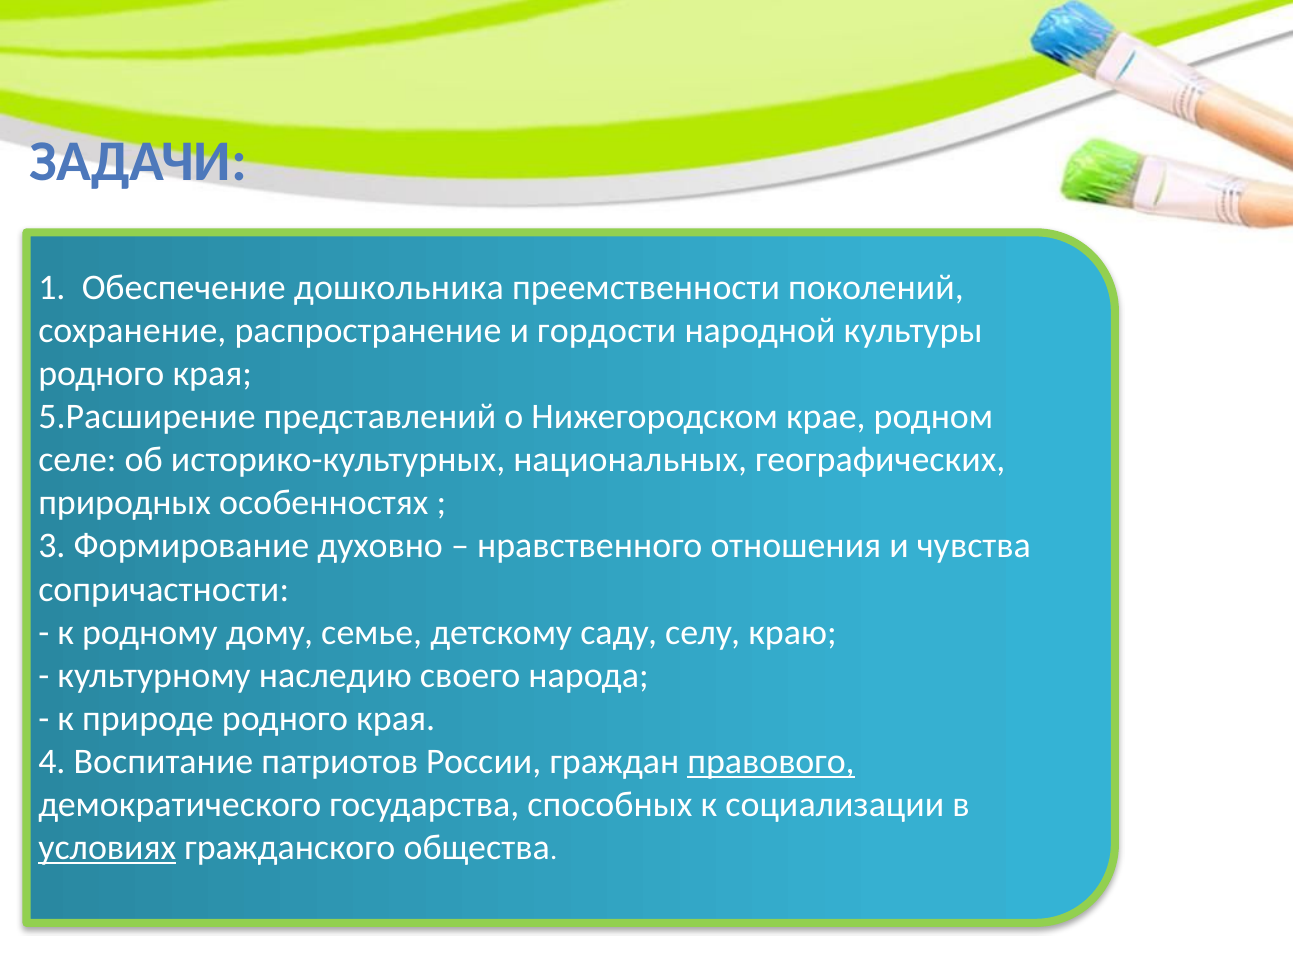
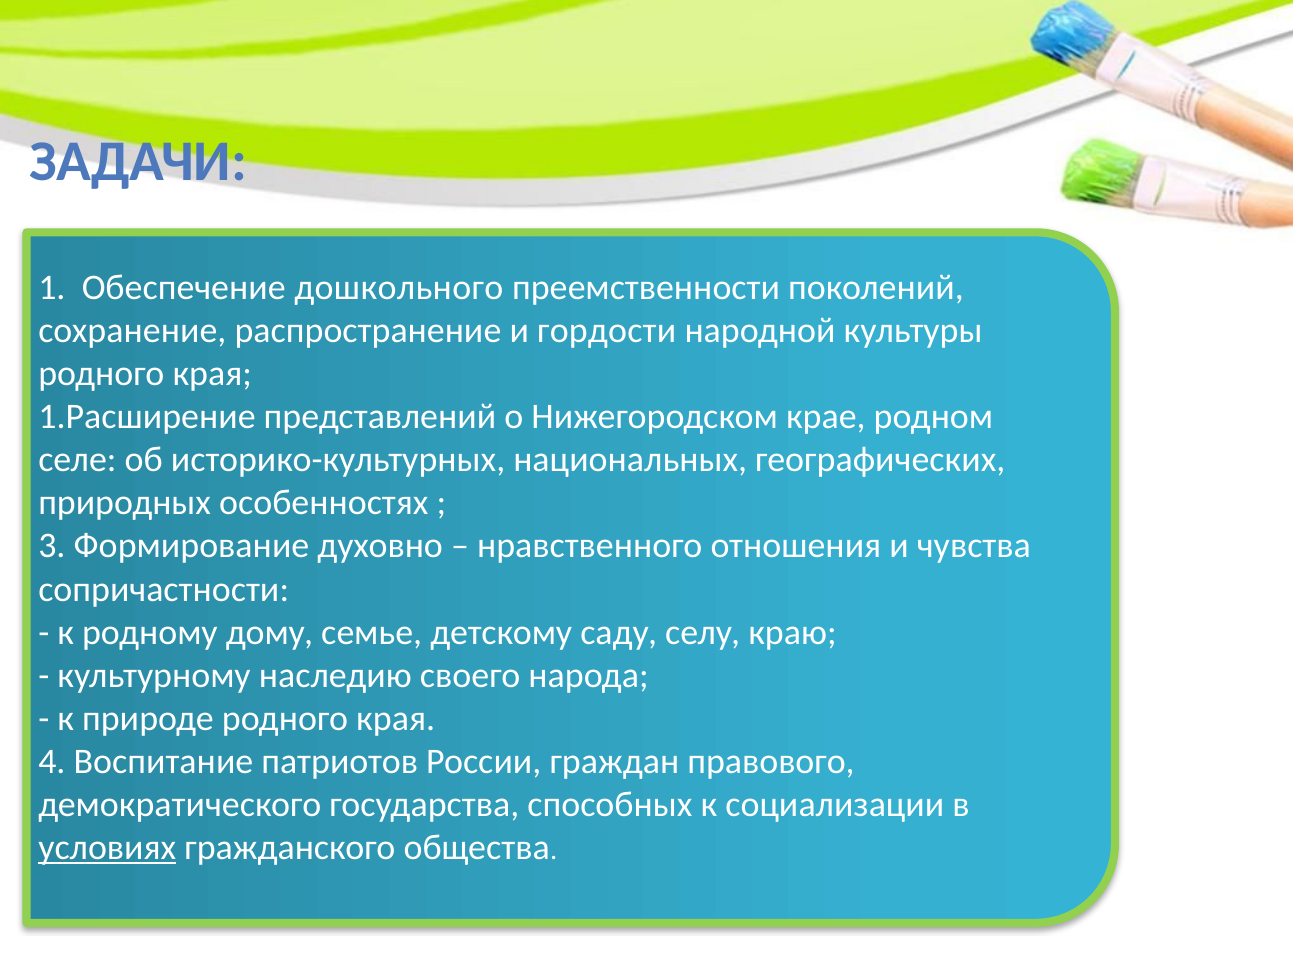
дошкольника: дошкольника -> дошкольного (399, 287)
5.Расширение: 5.Расширение -> 1.Расширение (147, 417)
правового underline: present -> none (771, 761)
